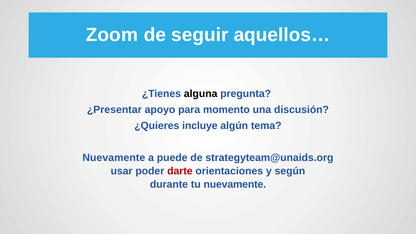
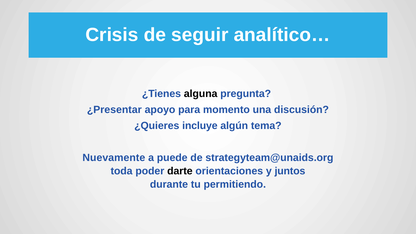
Zoom: Zoom -> Crisis (112, 35)
aquellos…: aquellos… -> analítico… (282, 35)
usar: usar -> toda (122, 171)
darte colour: red -> black (180, 171)
según: según -> juntos (290, 171)
tu nuevamente: nuevamente -> permitiendo (235, 184)
